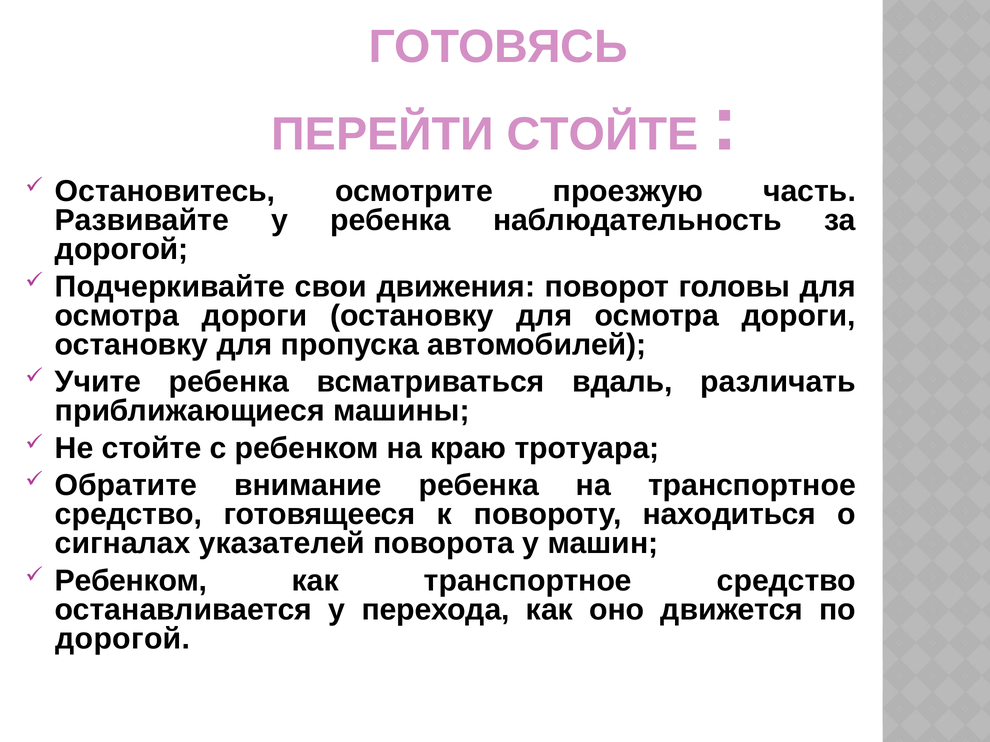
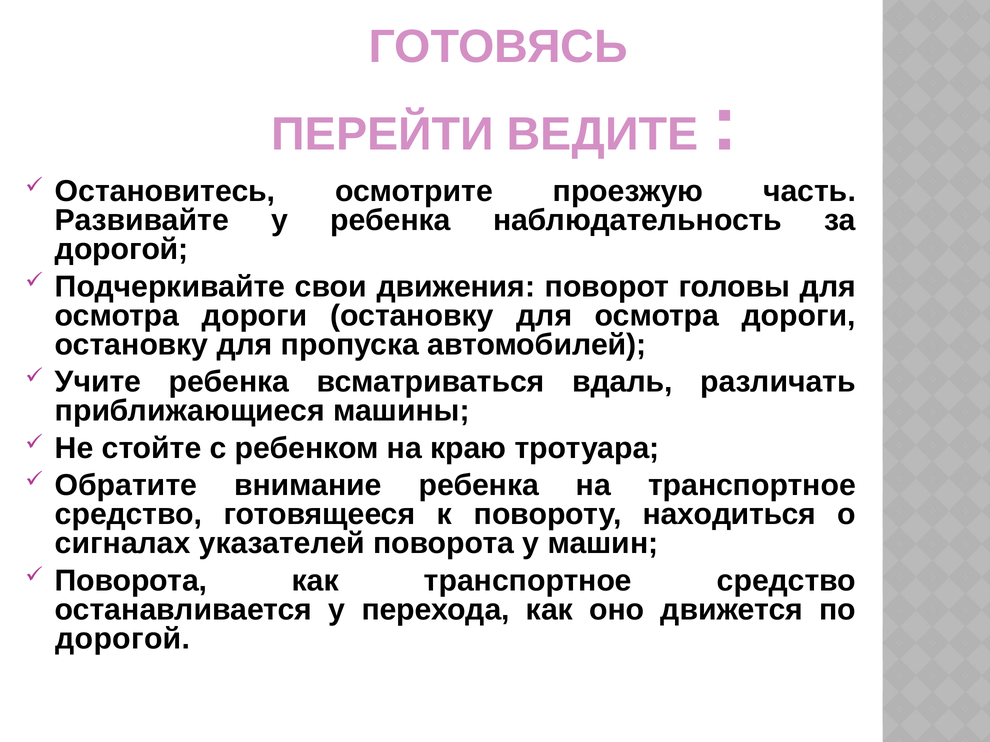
ПЕРЕЙТИ СТОЙТЕ: СТОЙТЕ -> ВЕДИТЕ (603, 134)
Ребенком: Ребенком -> Поворота (131, 581)
